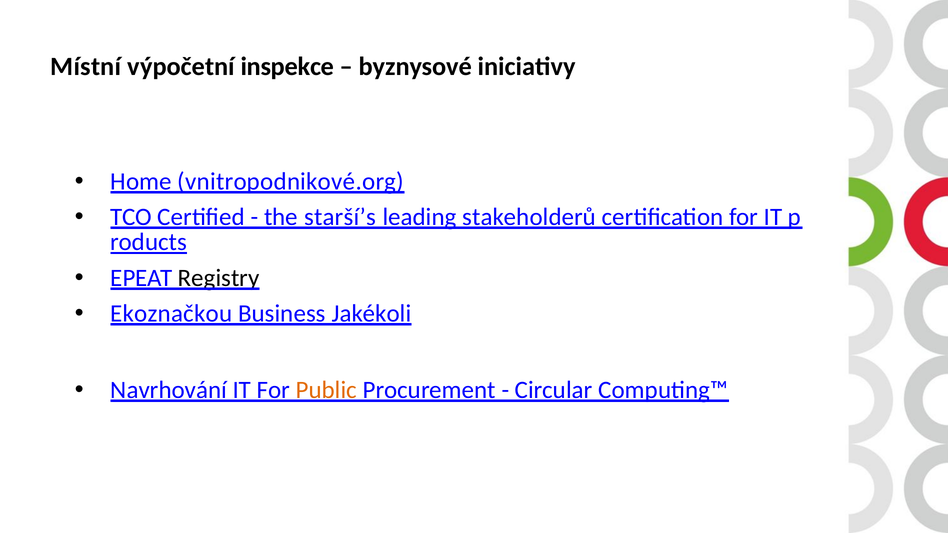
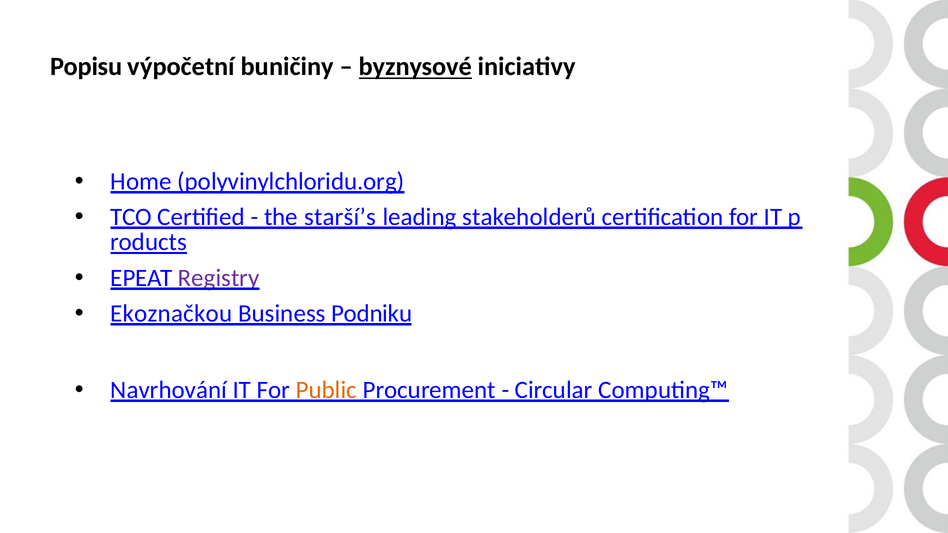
Místní: Místní -> Popisu (86, 67)
inspekce: inspekce -> buničiny (287, 67)
byznysové underline: none -> present (415, 67)
vnitropodnikové.org: vnitropodnikové.org -> polyvinylchloridu.org (291, 182)
Registry colour: black -> purple (219, 278)
Jakékoli: Jakékoli -> Podniku (372, 314)
